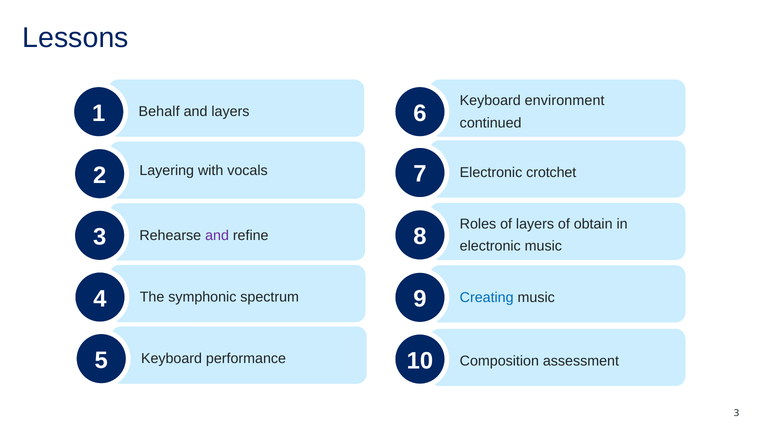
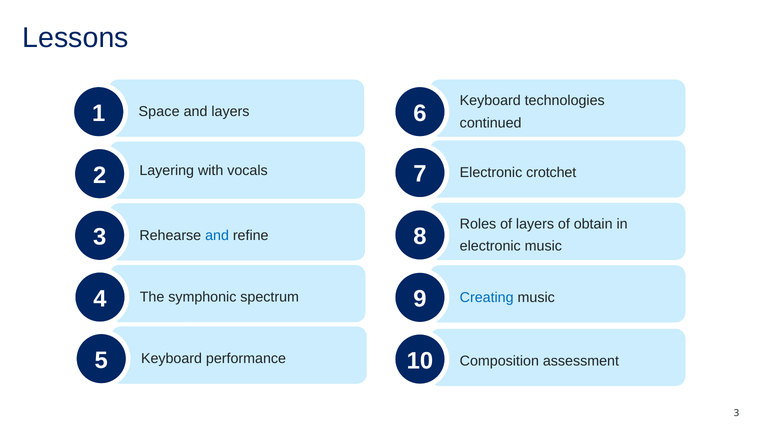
environment: environment -> technologies (565, 101)
Behalf: Behalf -> Space (159, 112)
and colour: purple -> blue (217, 235)
